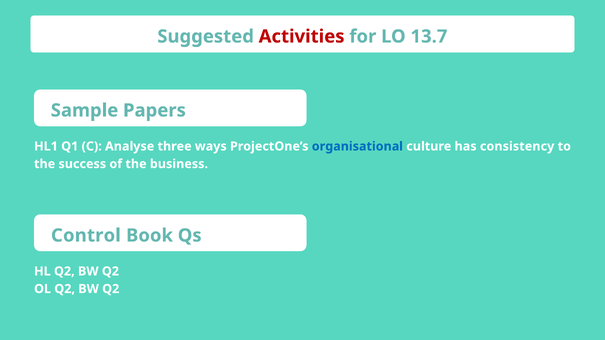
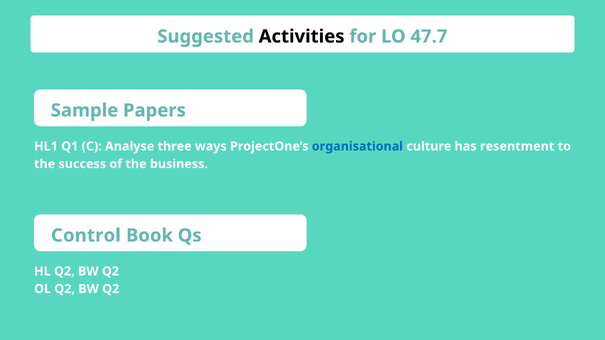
Activities colour: red -> black (302, 37)
13.7: 13.7 -> 47.7 (429, 37)
consistency: consistency -> resentment (517, 146)
